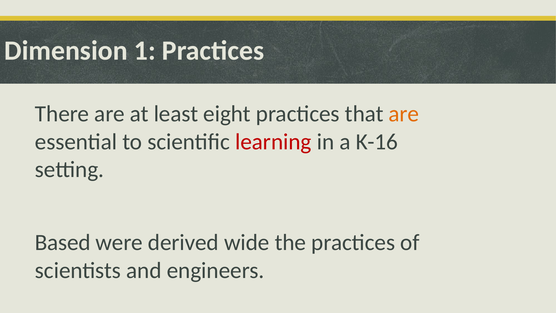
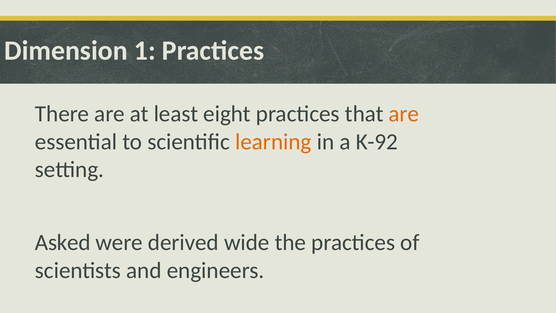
learning colour: red -> orange (273, 142)
K-16: K-16 -> K-92 (377, 142)
Based: Based -> Asked (63, 242)
